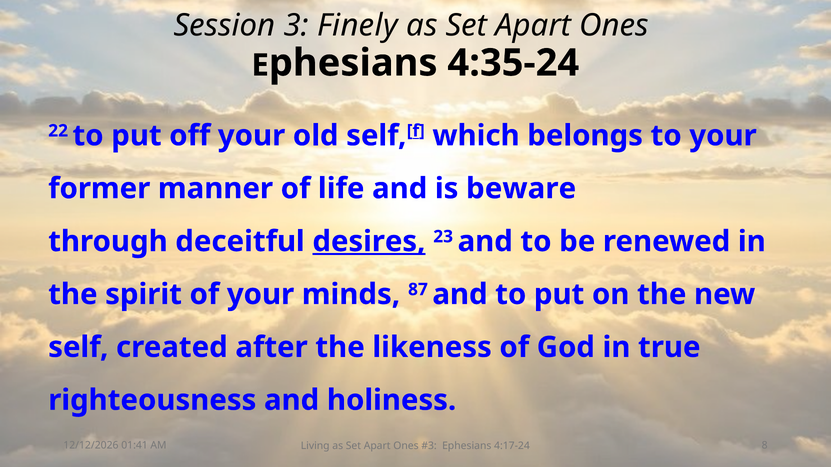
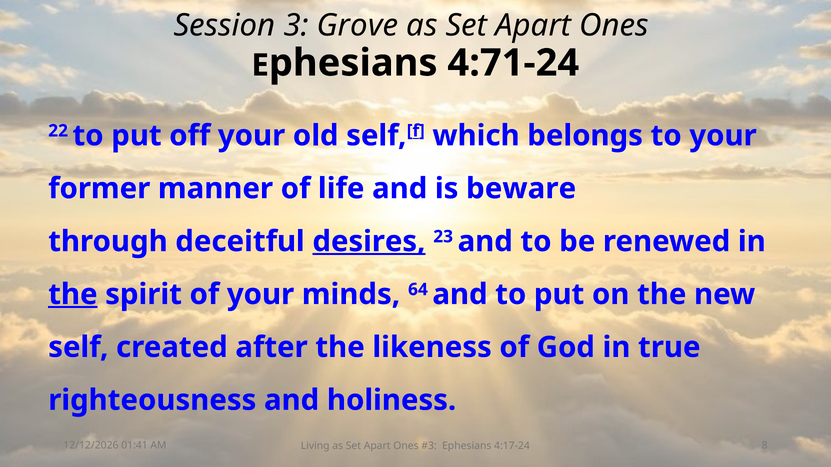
Finely: Finely -> Grove (357, 26)
4:35-24: 4:35-24 -> 4:71-24 (513, 63)
the underline: none -> present (73, 295)
87: 87 -> 64 (418, 290)
